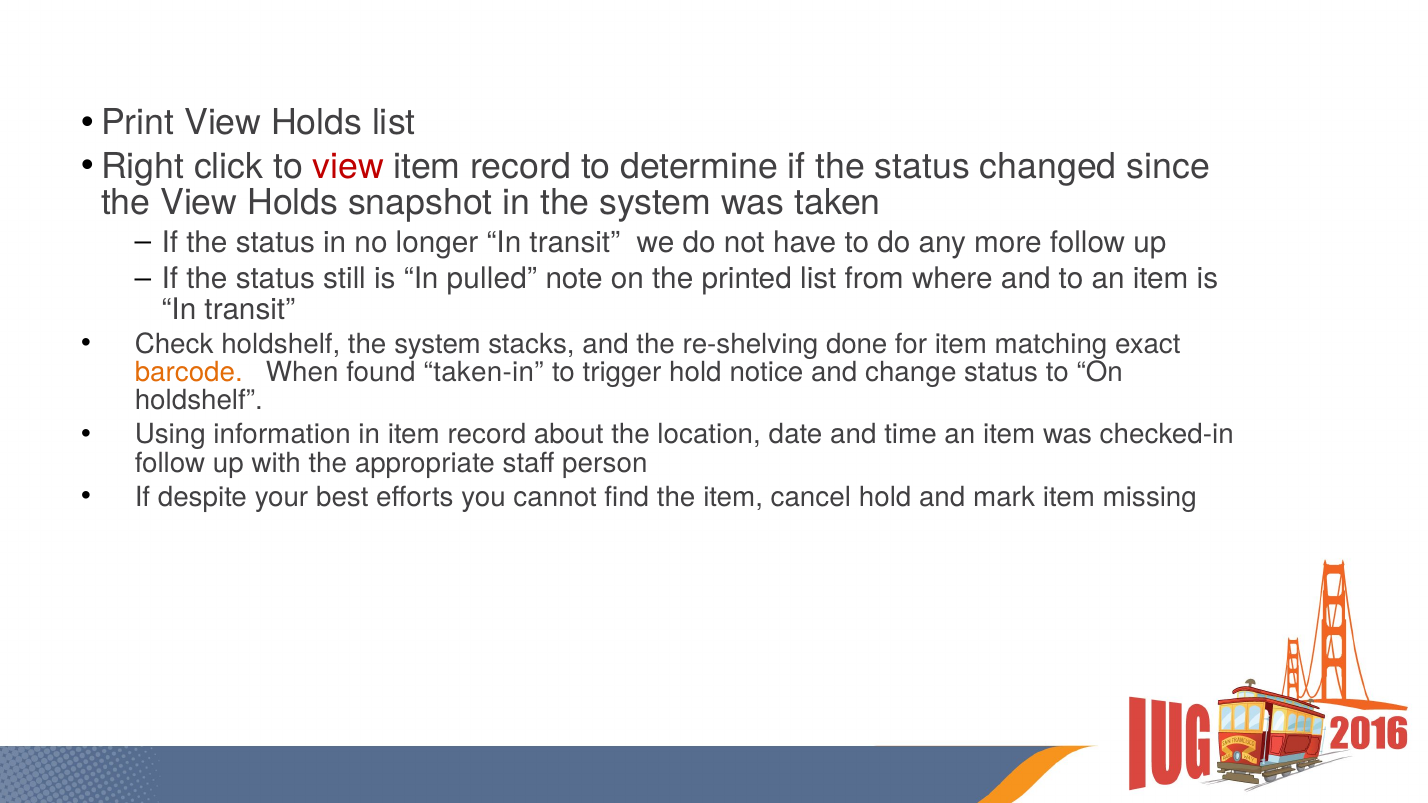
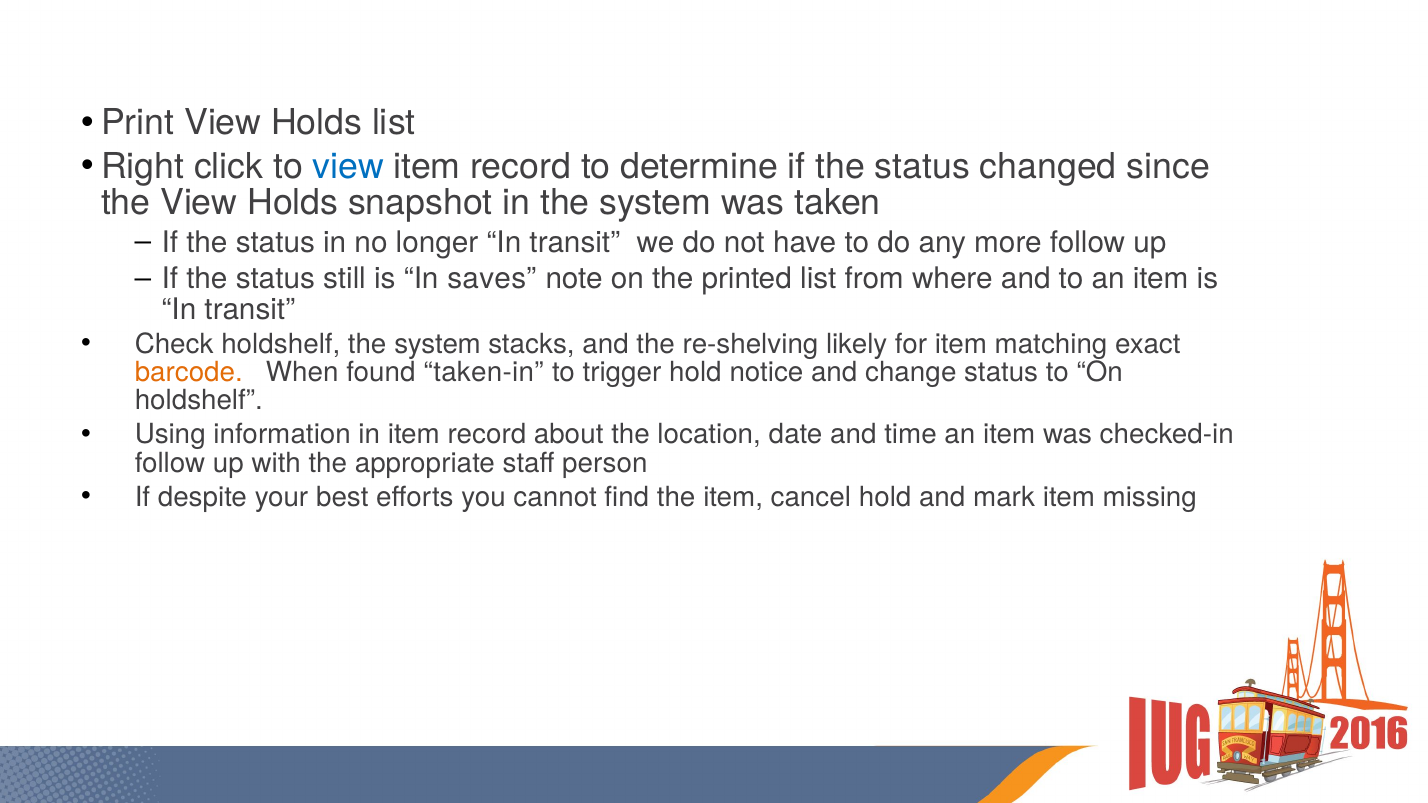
view colour: red -> blue (348, 167)
pulled: pulled -> saves (492, 279)
done: done -> likely (857, 344)
